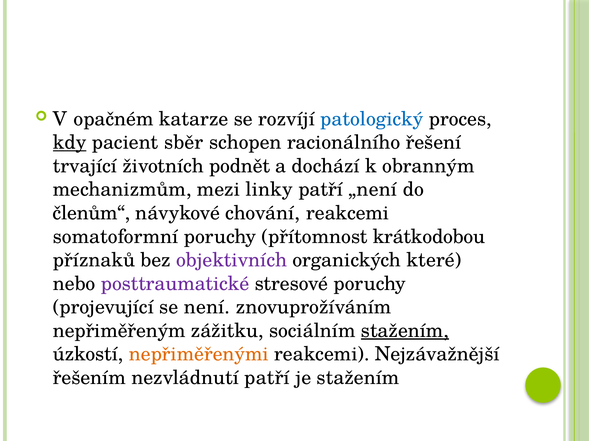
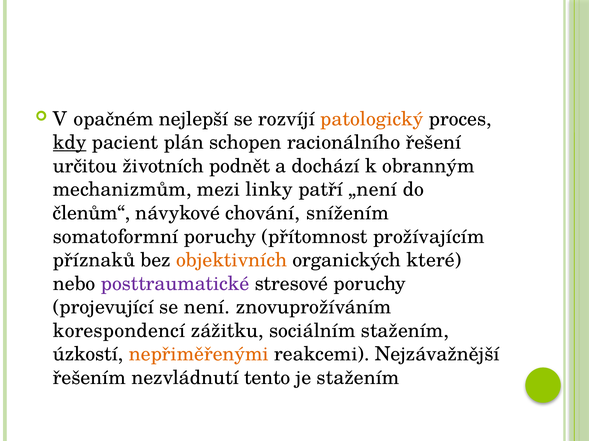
katarze: katarze -> nejlepší (194, 119)
patologický colour: blue -> orange (372, 119)
sběr: sběr -> plán (184, 143)
trvající: trvající -> určitou (85, 166)
chování reakcemi: reakcemi -> snížením (348, 213)
krátkodobou: krátkodobou -> prožívajícím (429, 237)
objektivních colour: purple -> orange (232, 260)
nepřiměřeným: nepřiměřeným -> korespondencí (119, 331)
stažením underline: present -> none (405, 331)
nezvládnutí patří: patří -> tento (267, 378)
